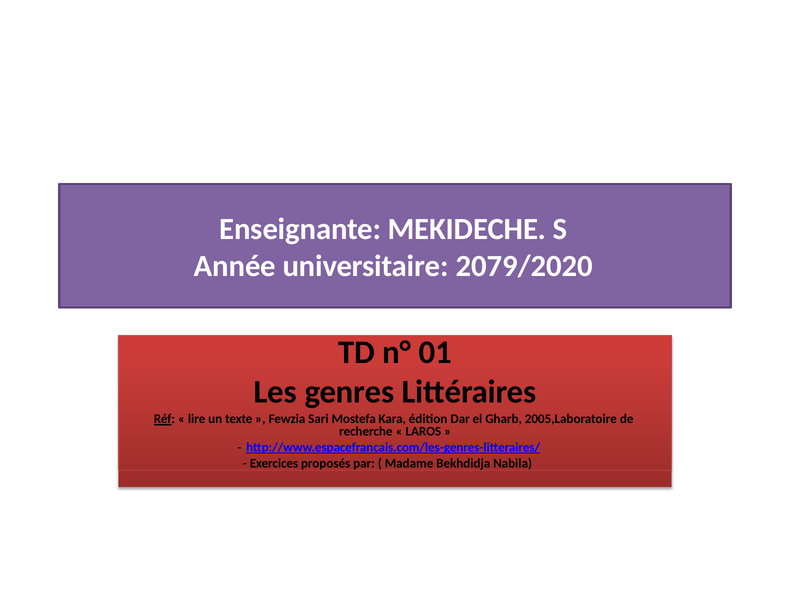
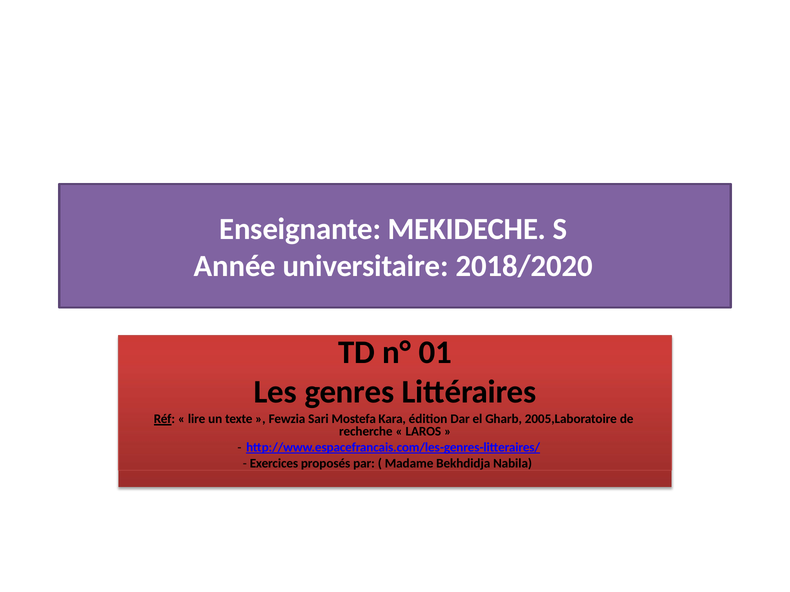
2079/2020: 2079/2020 -> 2018/2020 (524, 266)
